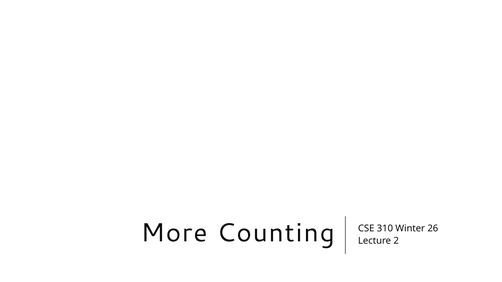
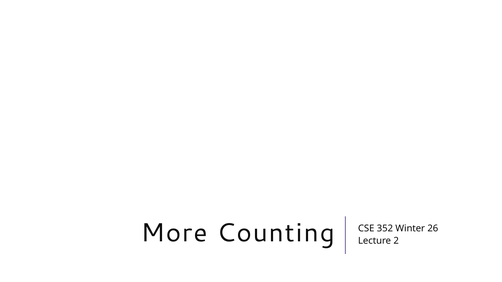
310: 310 -> 352 (385, 229)
